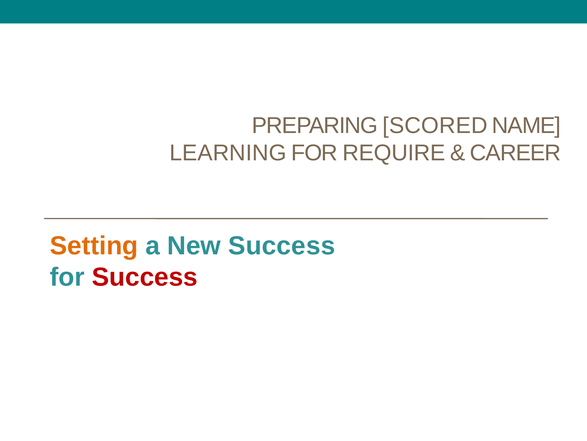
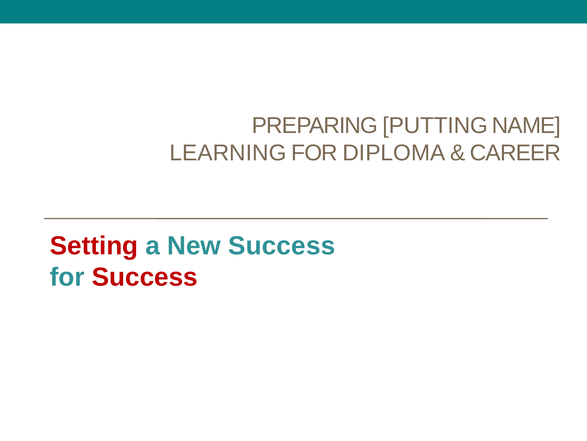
SCORED: SCORED -> PUTTING (435, 125)
REQUIRE: REQUIRE -> DIPLOMA (394, 153)
Setting colour: orange -> red (94, 245)
